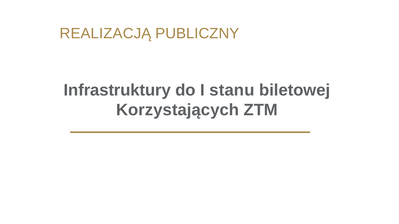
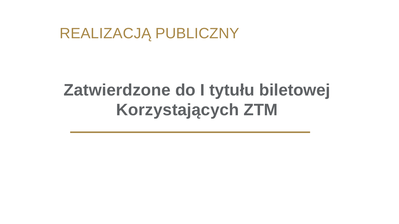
Infrastruktury: Infrastruktury -> Zatwierdzone (117, 90)
stanu: stanu -> tytułu (232, 90)
